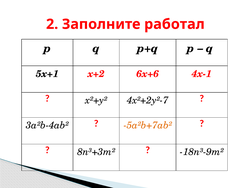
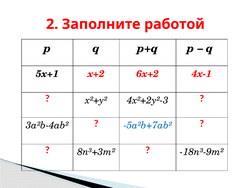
работал: работал -> работой (174, 24)
6x+6: 6x+6 -> 6x+2 (148, 74)
4x²+2y²-7: 4x²+2y²-7 -> 4x²+2y²-3 (148, 100)
-5a²b+7ab² colour: orange -> blue (148, 125)
